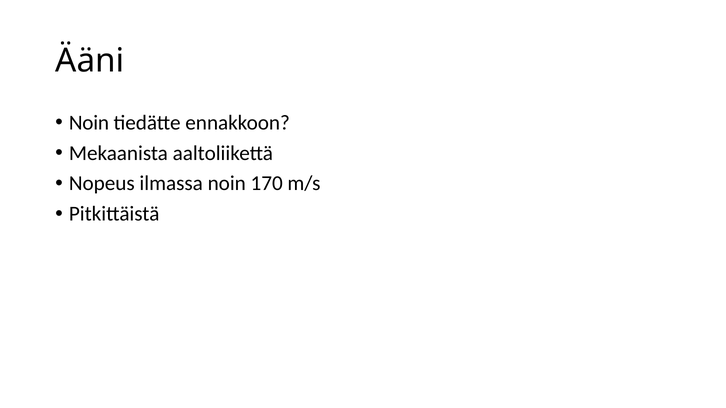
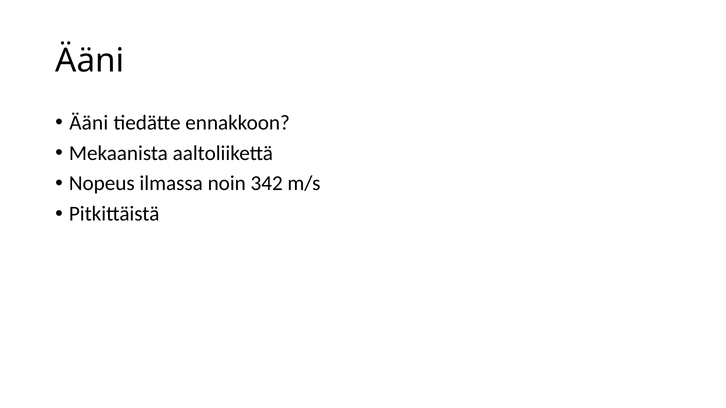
Noin: Noin -> Ääni (89, 123)
170: 170 -> 342 (267, 184)
